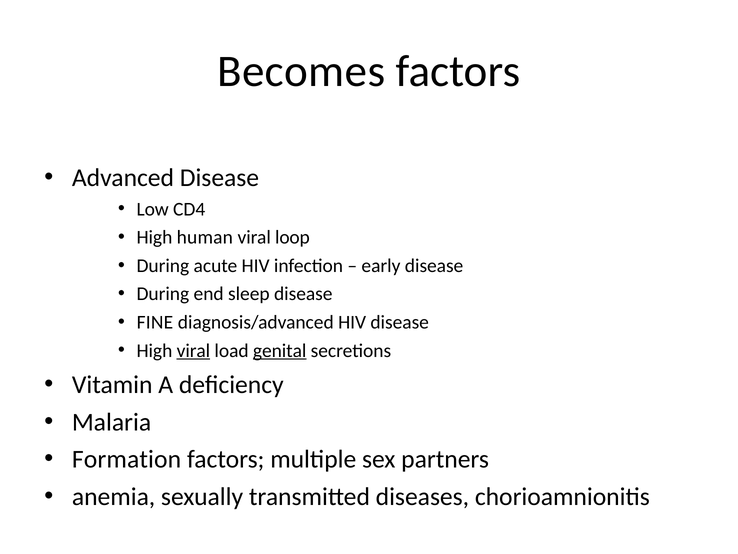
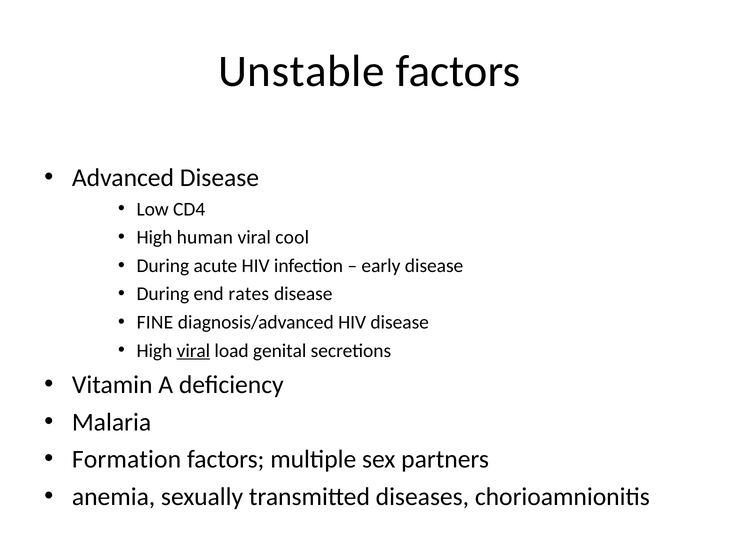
Becomes: Becomes -> Unstable (301, 71)
loop: loop -> cool (292, 237)
sleep: sleep -> rates (249, 294)
genital underline: present -> none (280, 350)
